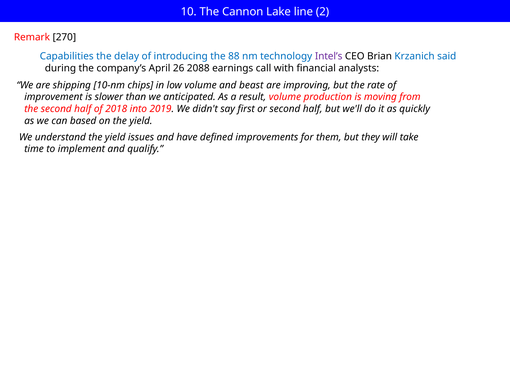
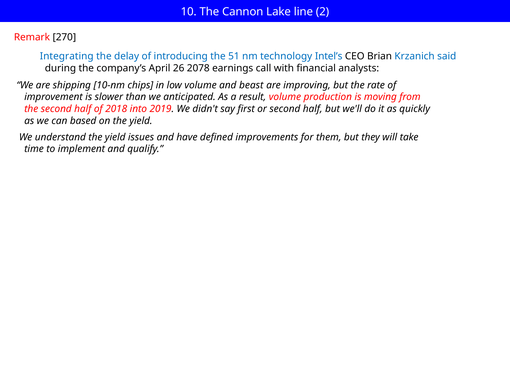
Capabilities: Capabilities -> Integrating (67, 56)
88: 88 -> 51 (234, 56)
Intel’s colour: purple -> blue (329, 56)
2088: 2088 -> 2078 (198, 68)
